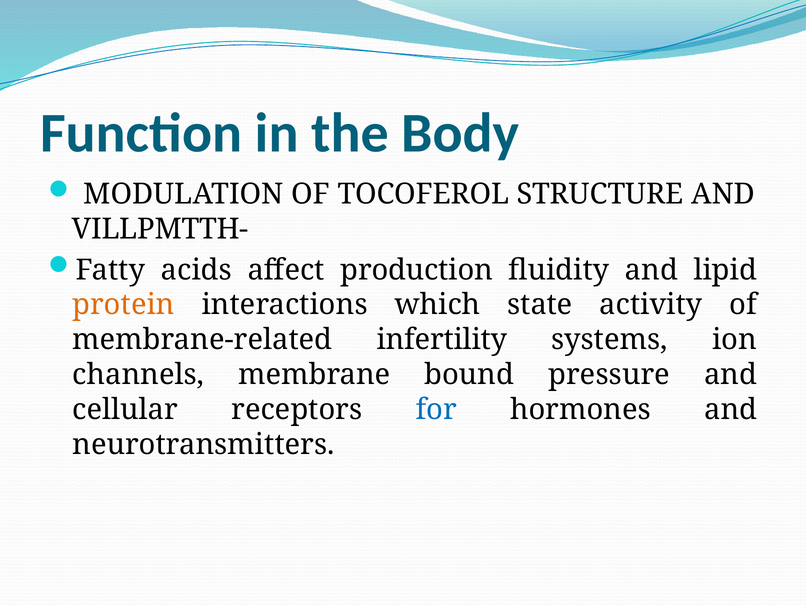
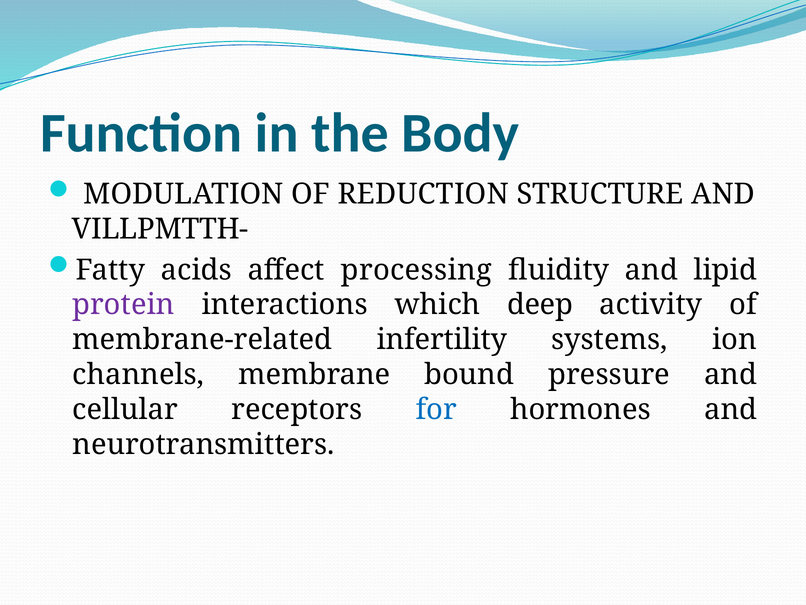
TOCOFEROL: TOCOFEROL -> REDUCTION (423, 194)
production: production -> processing (416, 270)
protein colour: orange -> purple (124, 305)
state: state -> deep (540, 305)
